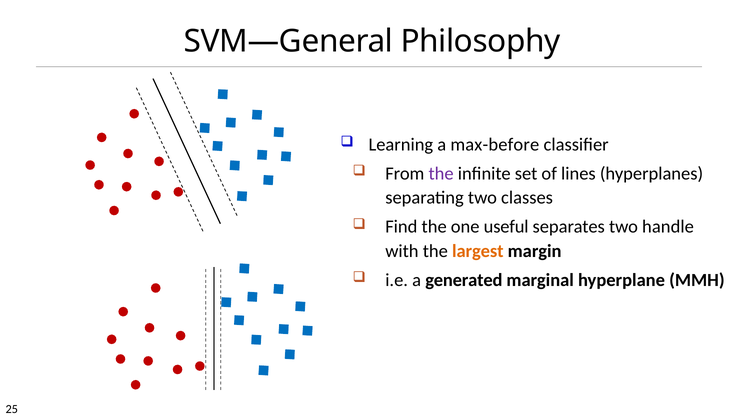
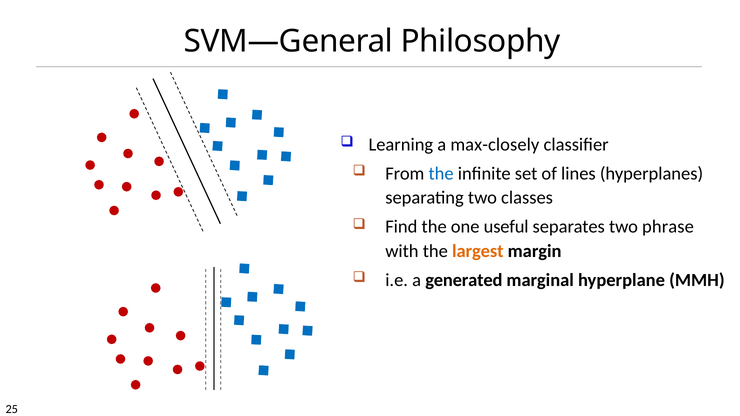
max-before: max-before -> max-closely (495, 144)
the colour: purple -> blue (441, 174)
handle: handle -> phrase (668, 227)
